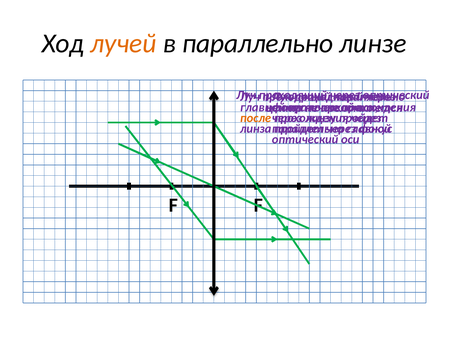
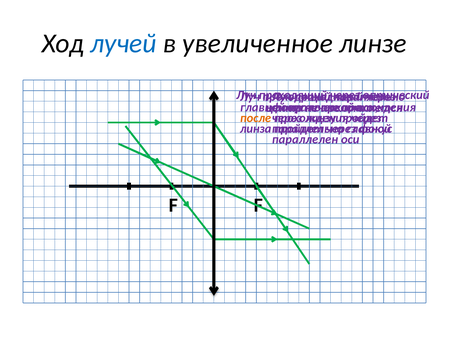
лучей colour: orange -> blue (123, 43)
в параллельно: параллельно -> увеличенное (257, 43)
оптический: оптический -> параллелен (305, 139)
